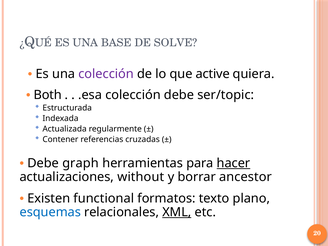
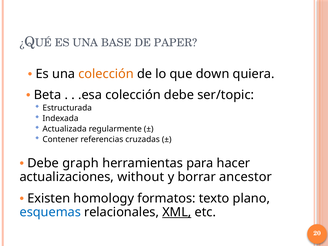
SOLVE: SOLVE -> PAPER (176, 43)
colección colour: purple -> orange (106, 74)
active: active -> down (213, 74)
Both: Both -> Beta (48, 95)
hacer underline: present -> none (233, 163)
functional: functional -> homology (104, 198)
